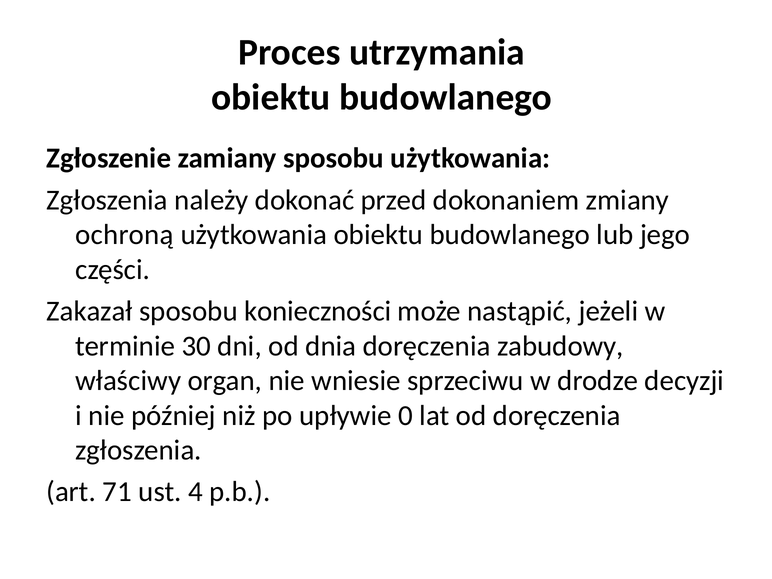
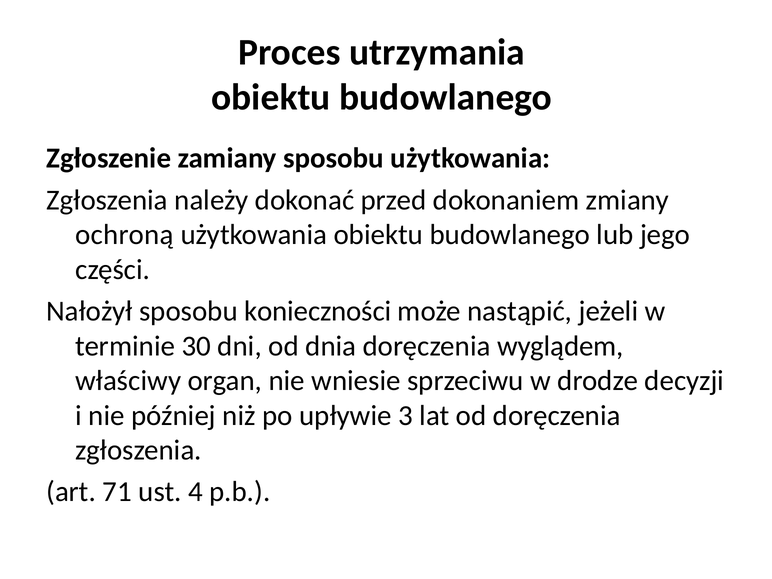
Zakazał: Zakazał -> Nałożył (89, 311)
zabudowy: zabudowy -> wyglądem (560, 346)
0: 0 -> 3 (406, 415)
